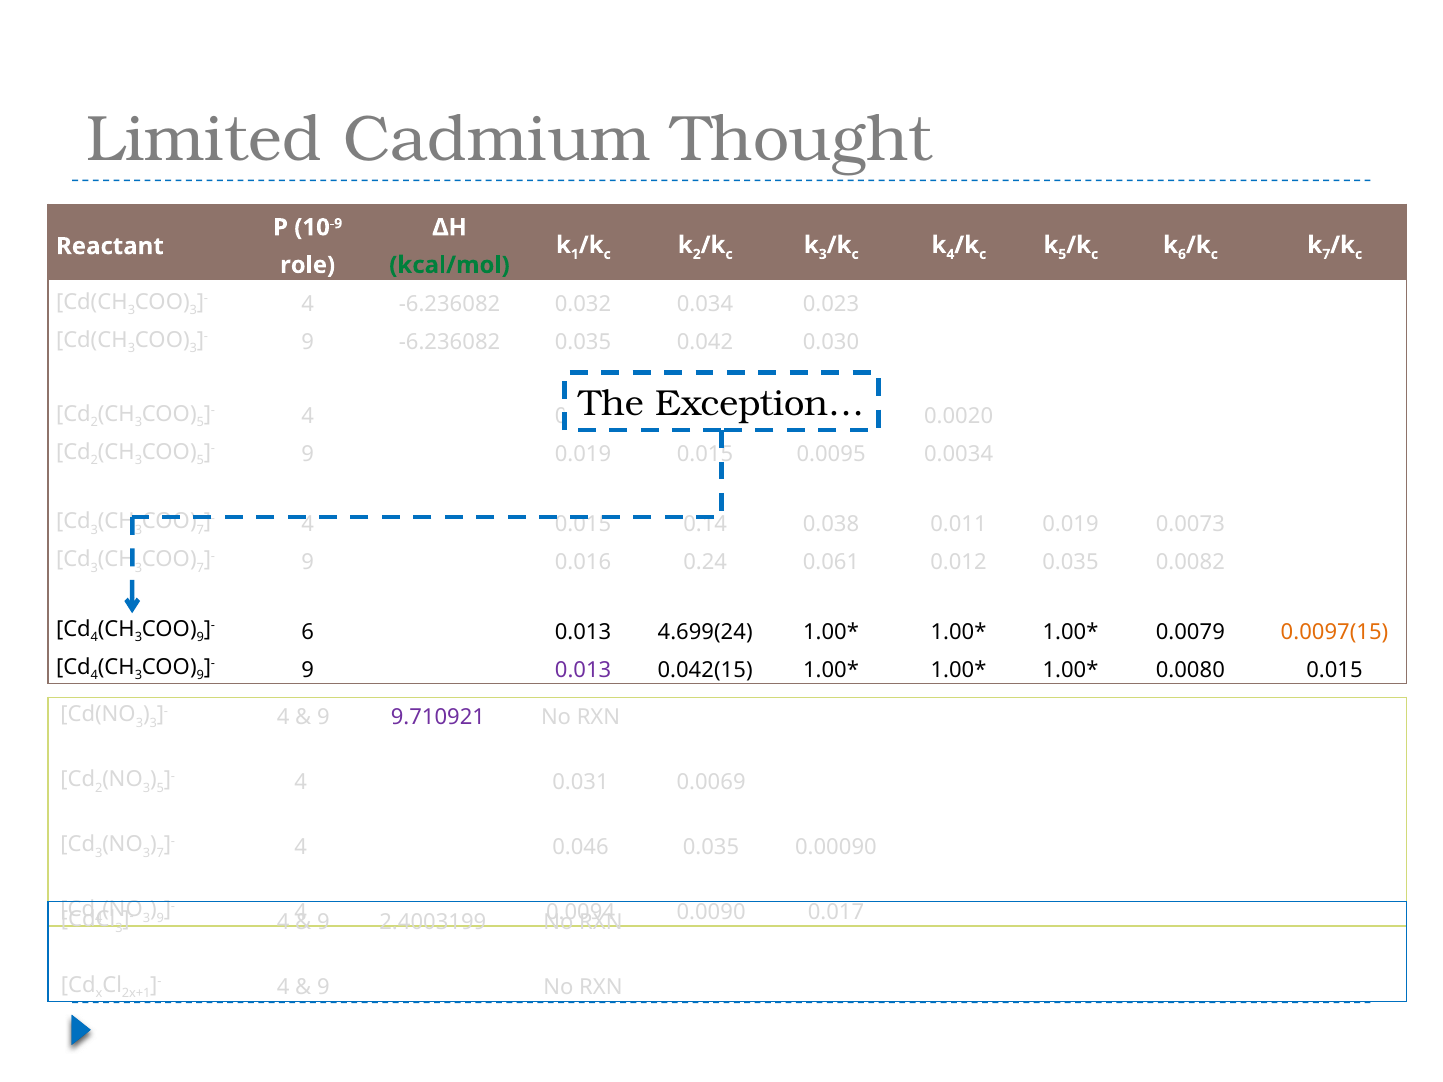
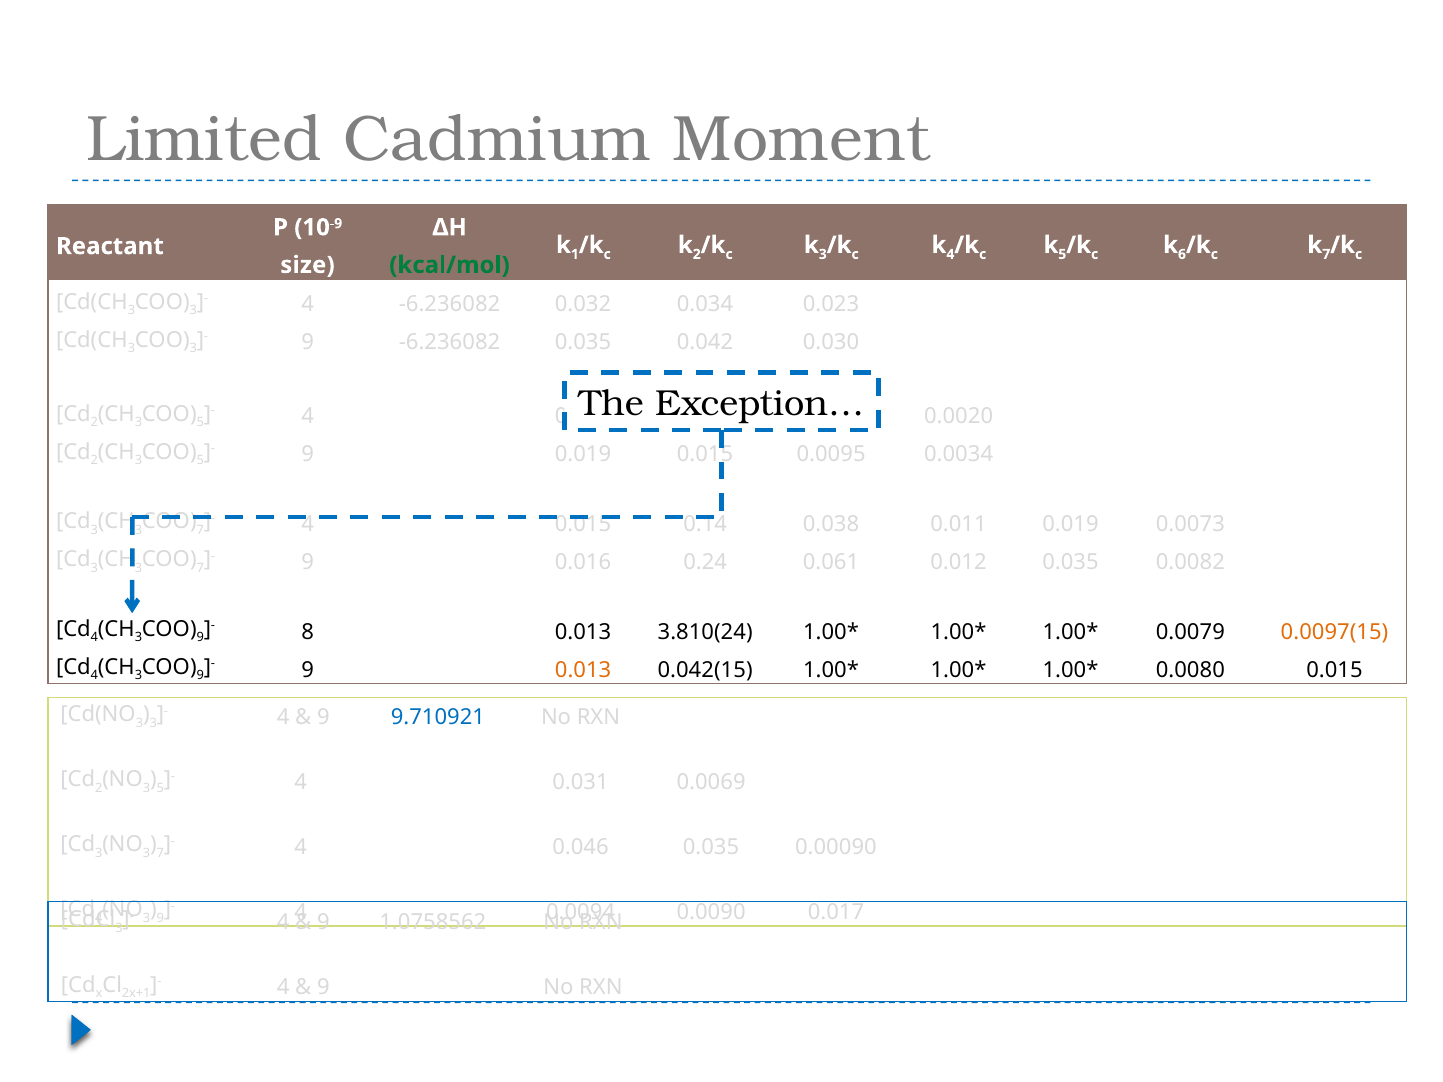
Thought: Thought -> Moment (802, 139)
role: role -> size (307, 265)
6: 6 -> 8 (308, 632)
4.699(24: 4.699(24 -> 3.810(24 (705, 632)
0.013 colour: purple -> orange (583, 670)
9.710921 colour: purple -> blue (438, 718)
2.4003199: 2.4003199 -> 1.0758562 (433, 922)
